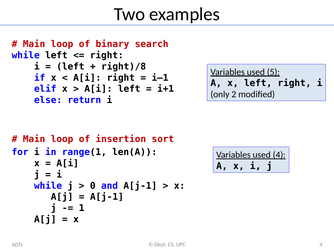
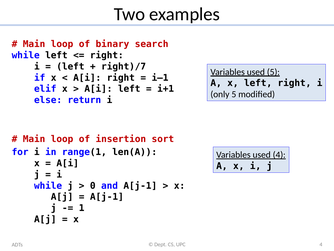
right)/8: right)/8 -> right)/7 (124, 66)
only 2: 2 -> 5 (234, 94)
